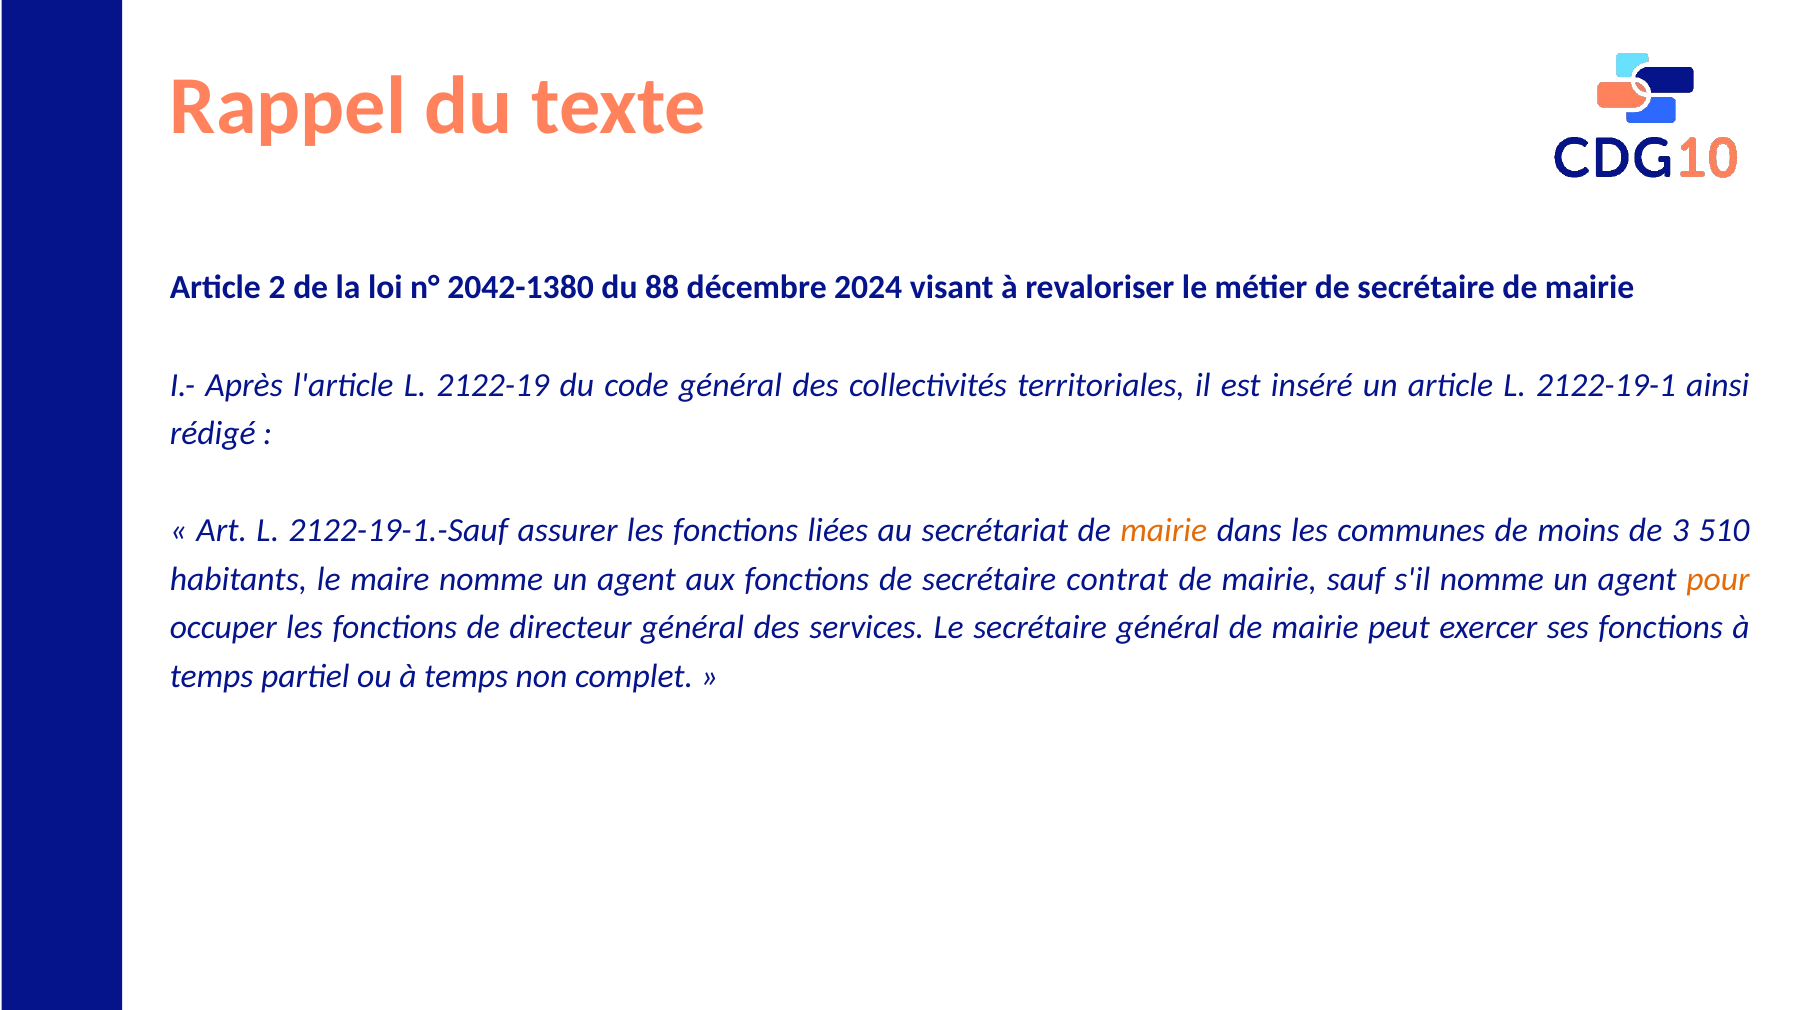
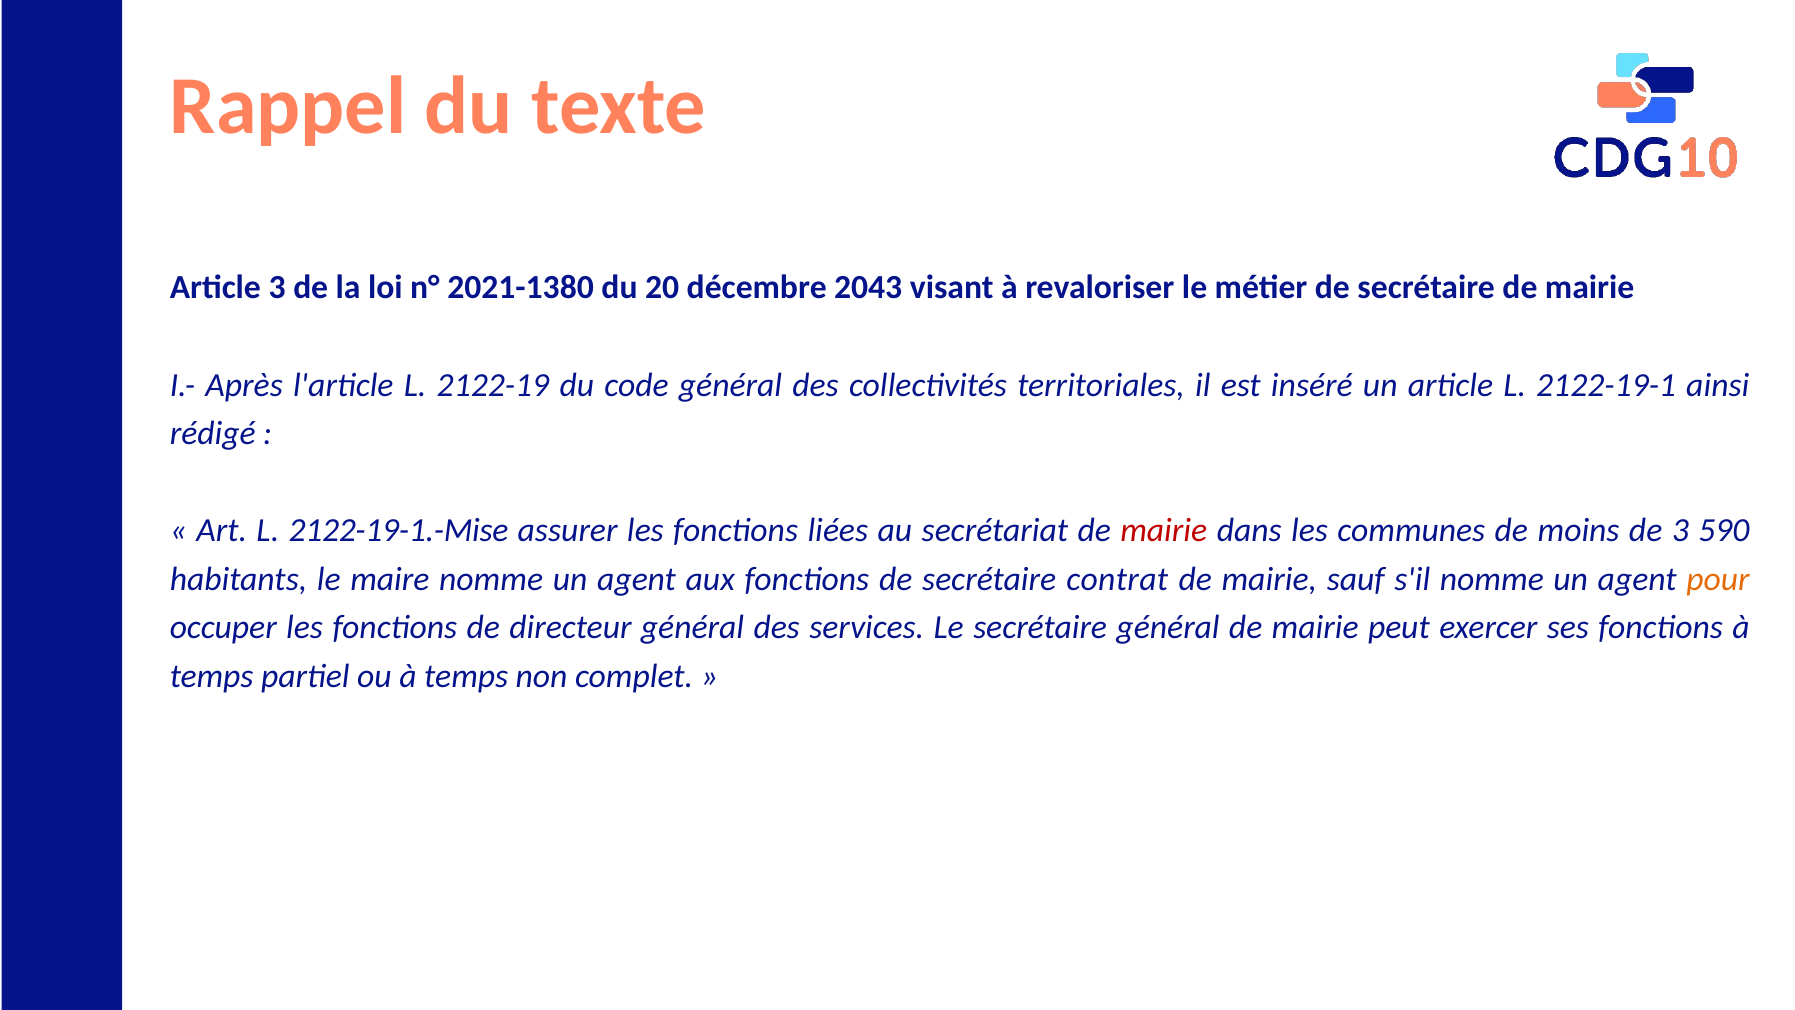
Article 2: 2 -> 3 (277, 288)
2042-1380: 2042-1380 -> 2021-1380 (521, 288)
88: 88 -> 20 (662, 288)
2024: 2024 -> 2043 (868, 288)
2122-19-1.-Sauf: 2122-19-1.-Sauf -> 2122-19-1.-Mise (399, 530)
mairie colour: orange -> red (1164, 530)
510: 510 -> 590 (1724, 530)
